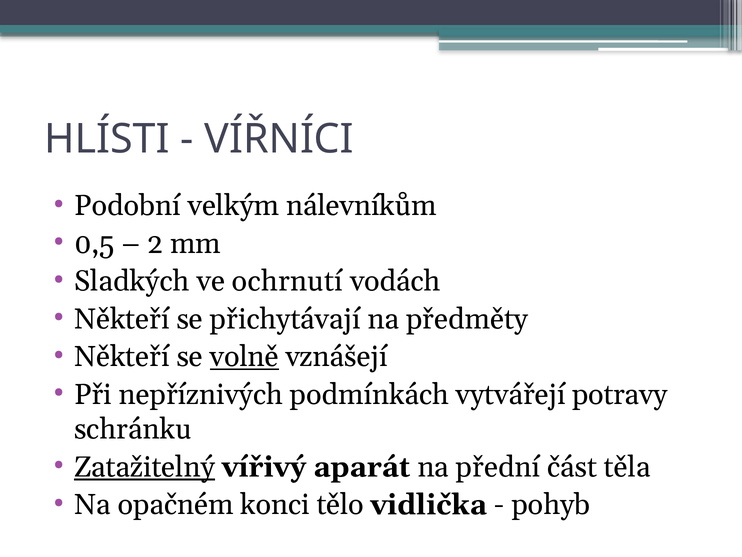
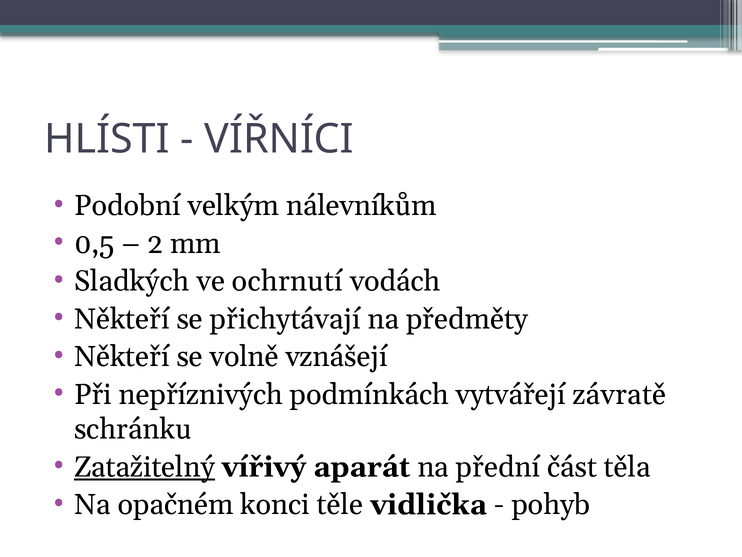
volně underline: present -> none (244, 356)
potravy: potravy -> závratě (619, 394)
tělo: tělo -> těle (340, 504)
